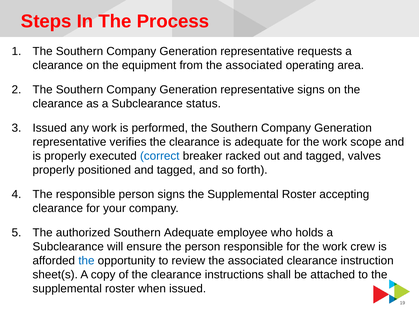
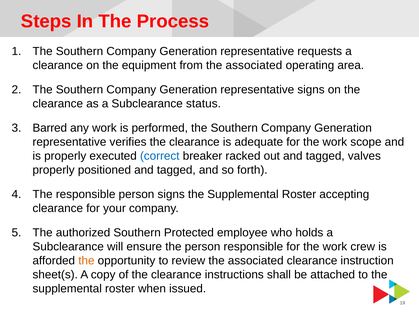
Issued: Issued -> Barred (50, 128)
Southern Adequate: Adequate -> Protected (189, 233)
the colour: blue -> orange (86, 261)
